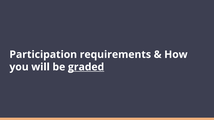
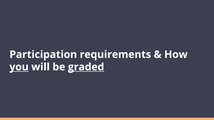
you underline: none -> present (19, 67)
